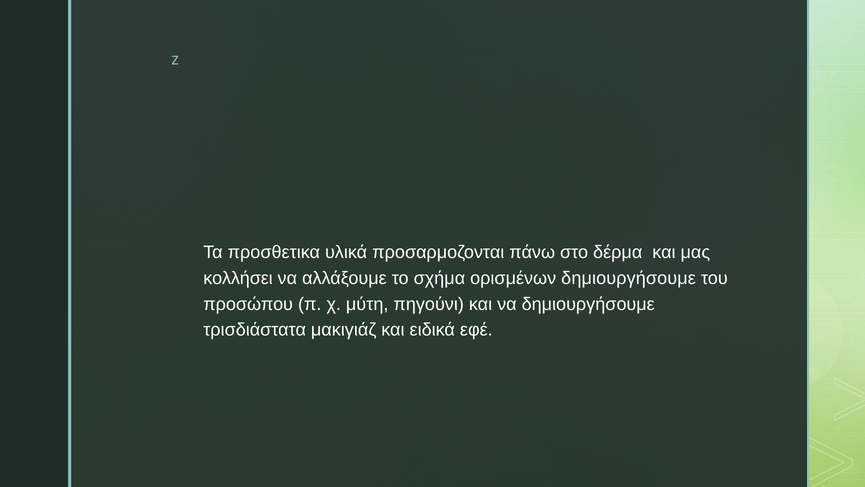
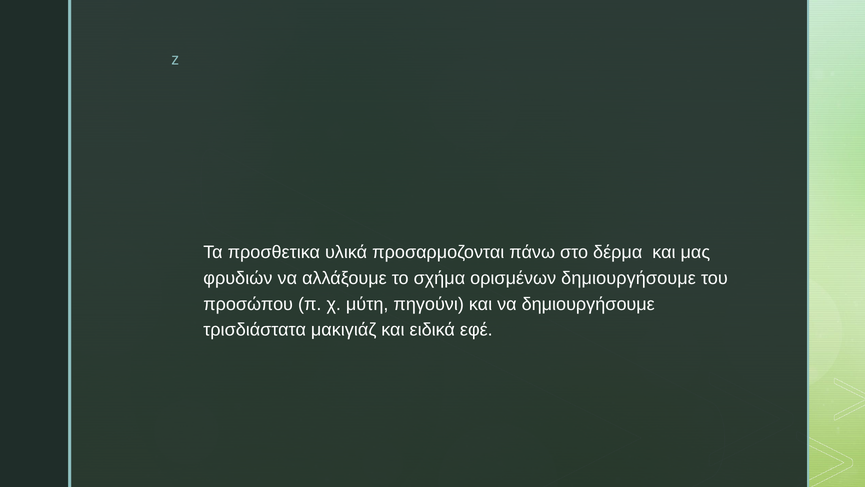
κολλήσει: κολλήσει -> φρυδιών (238, 278)
